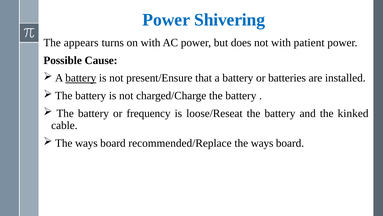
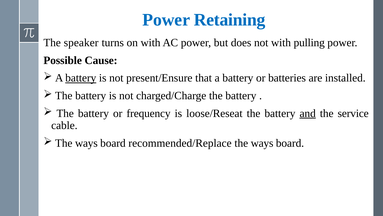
Shivering: Shivering -> Retaining (230, 20)
appears: appears -> speaker (81, 43)
patient: patient -> pulling (309, 43)
and underline: none -> present (308, 113)
kinked: kinked -> service (353, 113)
